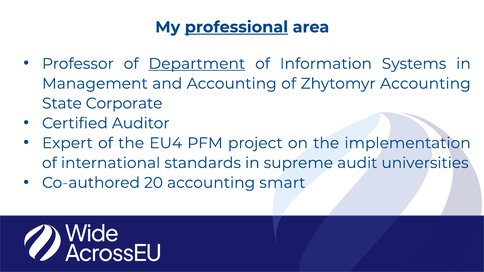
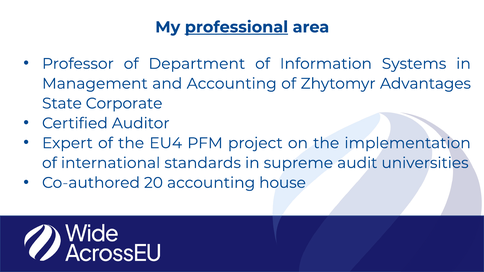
Department underline: present -> none (197, 64)
Zhytomyr Accounting: Accounting -> Advantages (425, 84)
smart: smart -> house (283, 183)
